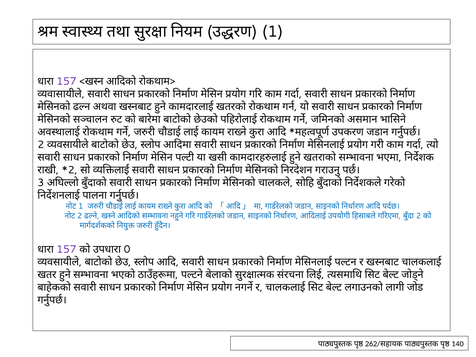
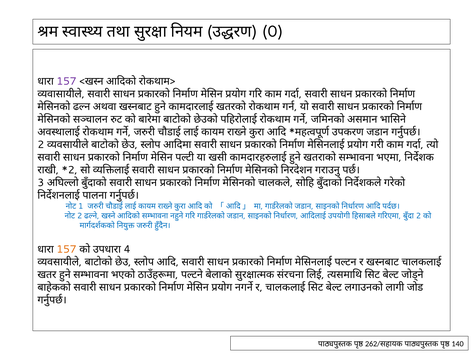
1: 1 -> 0 (273, 31)
157 colour: purple -> orange (66, 249)
0: 0 -> 4 (127, 249)
